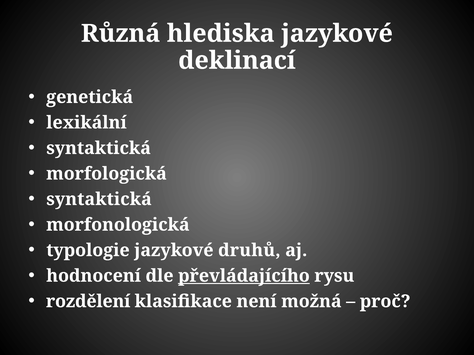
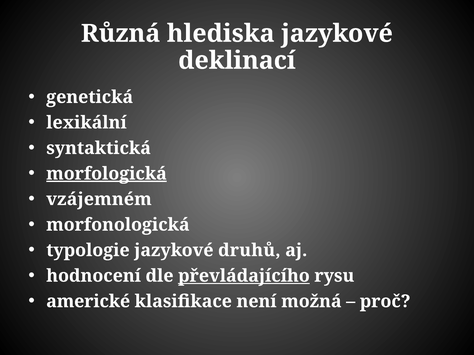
morfologická underline: none -> present (107, 174)
syntaktická: syntaktická -> vzájemném (99, 200)
rozdělení: rozdělení -> americké (88, 302)
